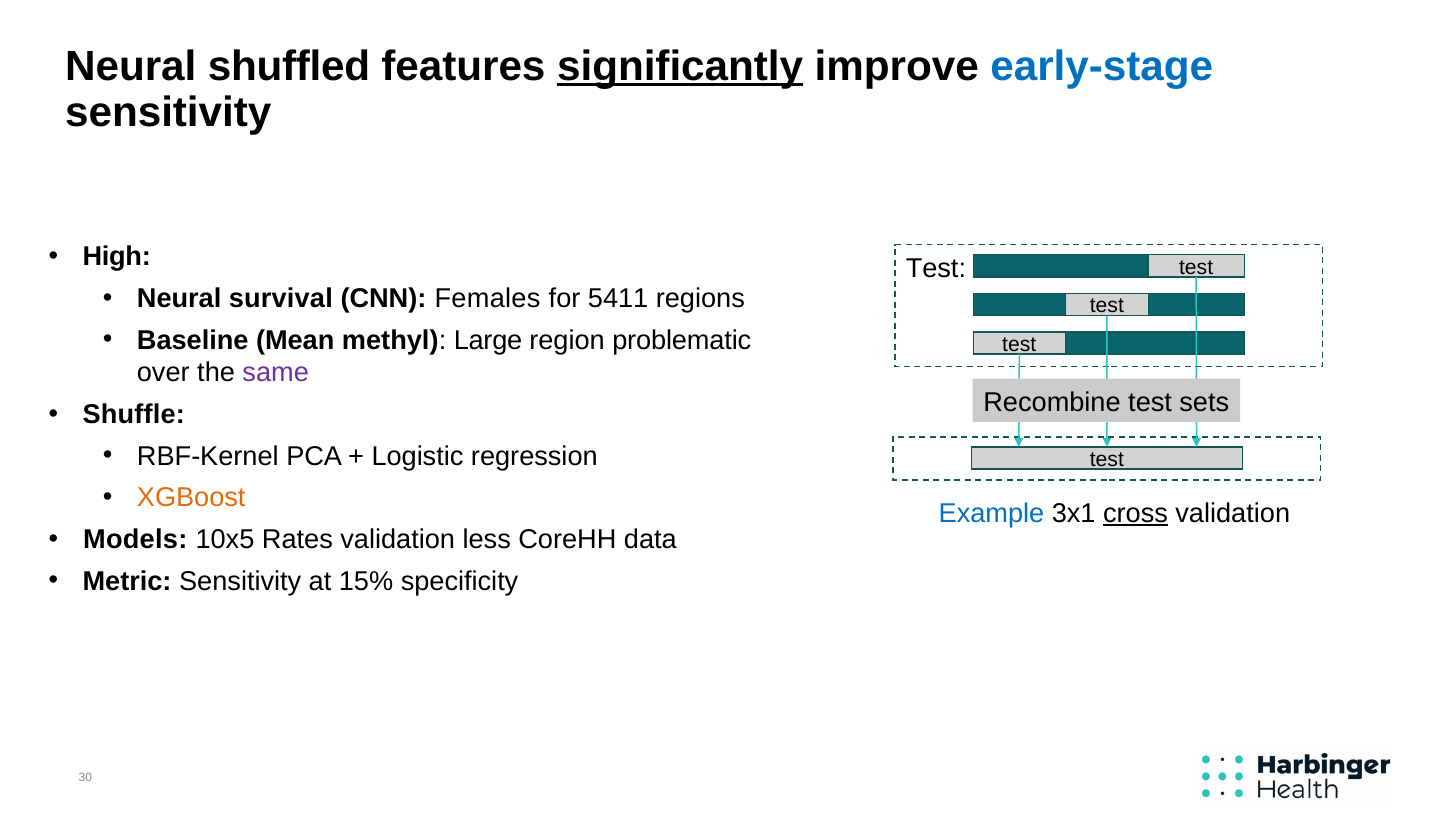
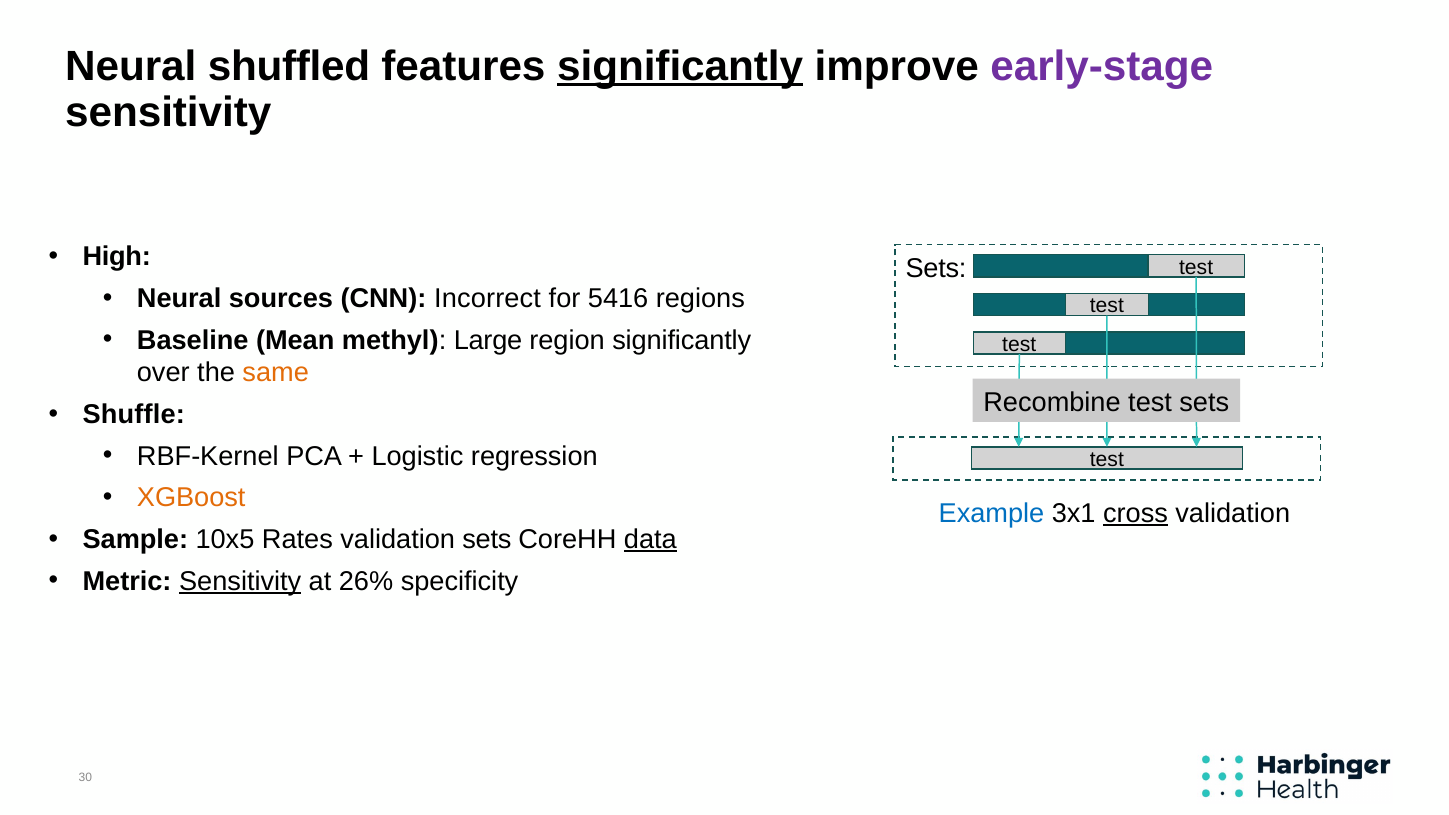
early-stage colour: blue -> purple (1102, 66)
Test: Test -> Sets (936, 268)
survival: survival -> sources (281, 299)
Females: Females -> Incorrect (488, 299)
5411: 5411 -> 5416 (618, 299)
region problematic: problematic -> significantly (682, 340)
same colour: purple -> orange (276, 373)
Models: Models -> Sample (135, 540)
validation less: less -> sets (487, 540)
data underline: none -> present (650, 540)
Sensitivity underline: none -> present (240, 581)
15%: 15% -> 26% (366, 581)
